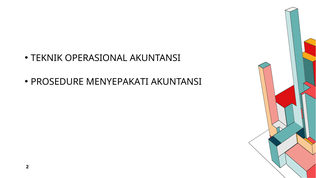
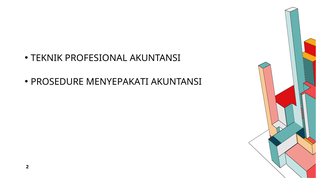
OPERASIONAL: OPERASIONAL -> PROFESIONAL (96, 58)
